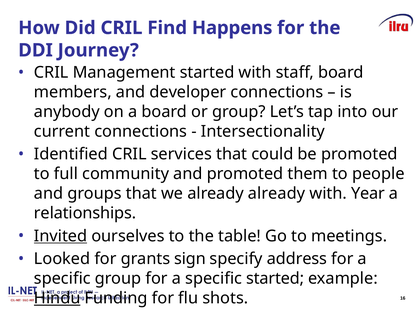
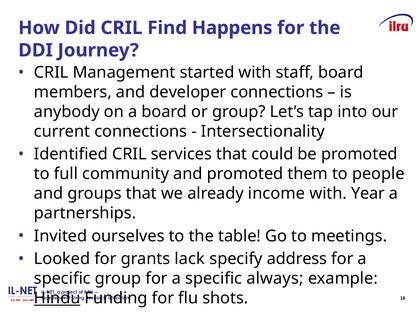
already already: already -> income (277, 193)
relationships: relationships -> partnerships (85, 213)
Invited underline: present -> none (61, 236)
sign: sign -> lack (190, 259)
specific started: started -> always (275, 278)
